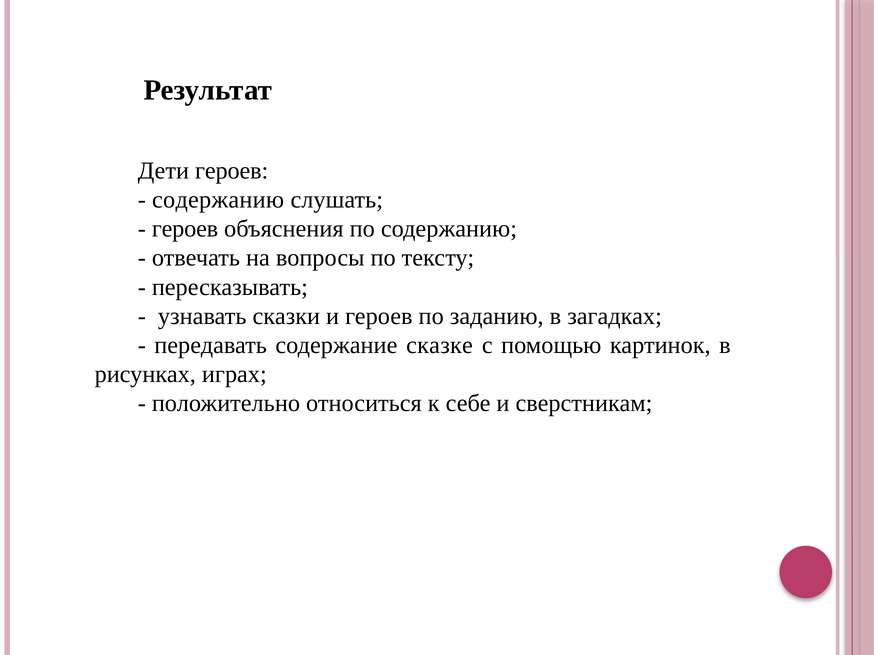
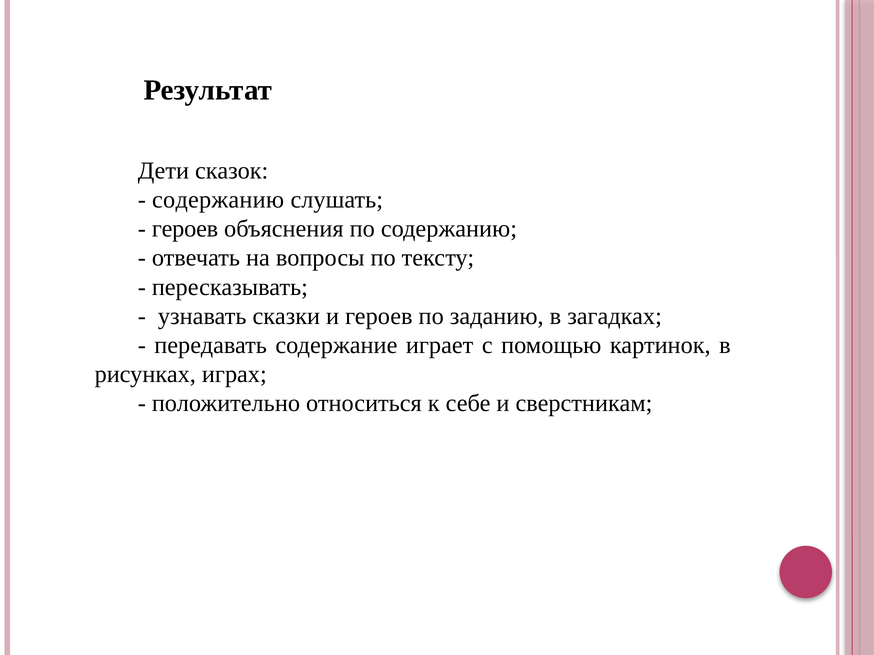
Дети героев: героев -> сказок (232, 171)
сказке: сказке -> играет (440, 346)
